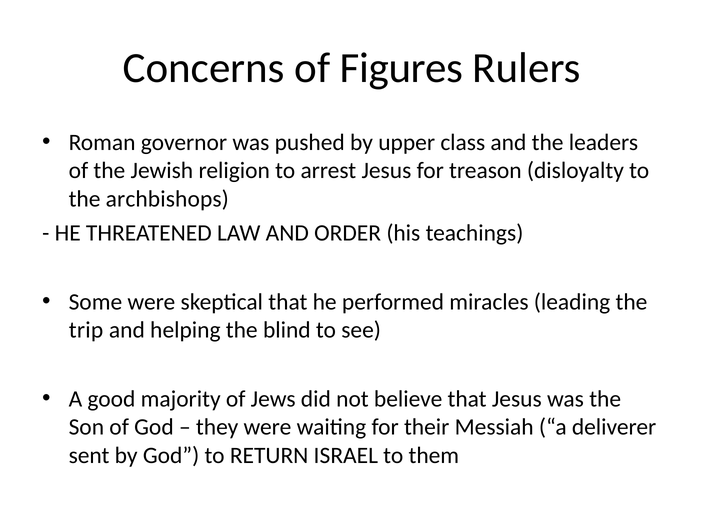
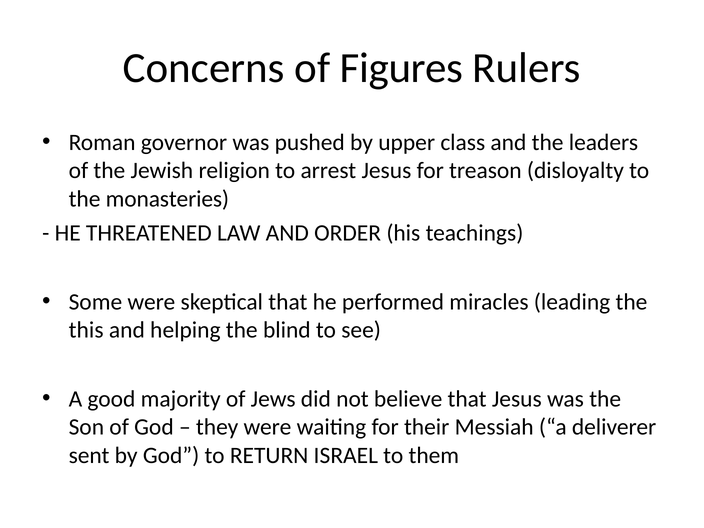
archbishops: archbishops -> monasteries (167, 199)
trip: trip -> this (86, 330)
